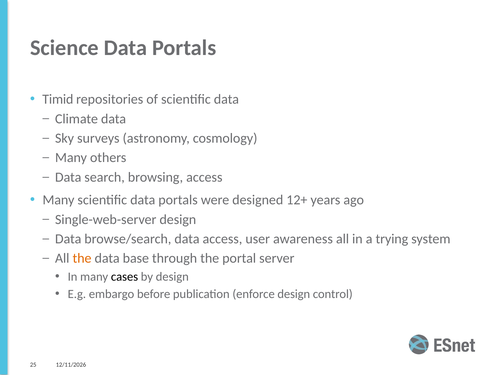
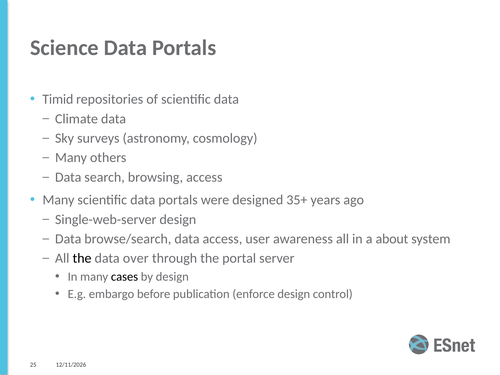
12+: 12+ -> 35+ (297, 200)
trying: trying -> about (392, 239)
the colour: orange -> black (82, 258)
base: base -> over (136, 258)
